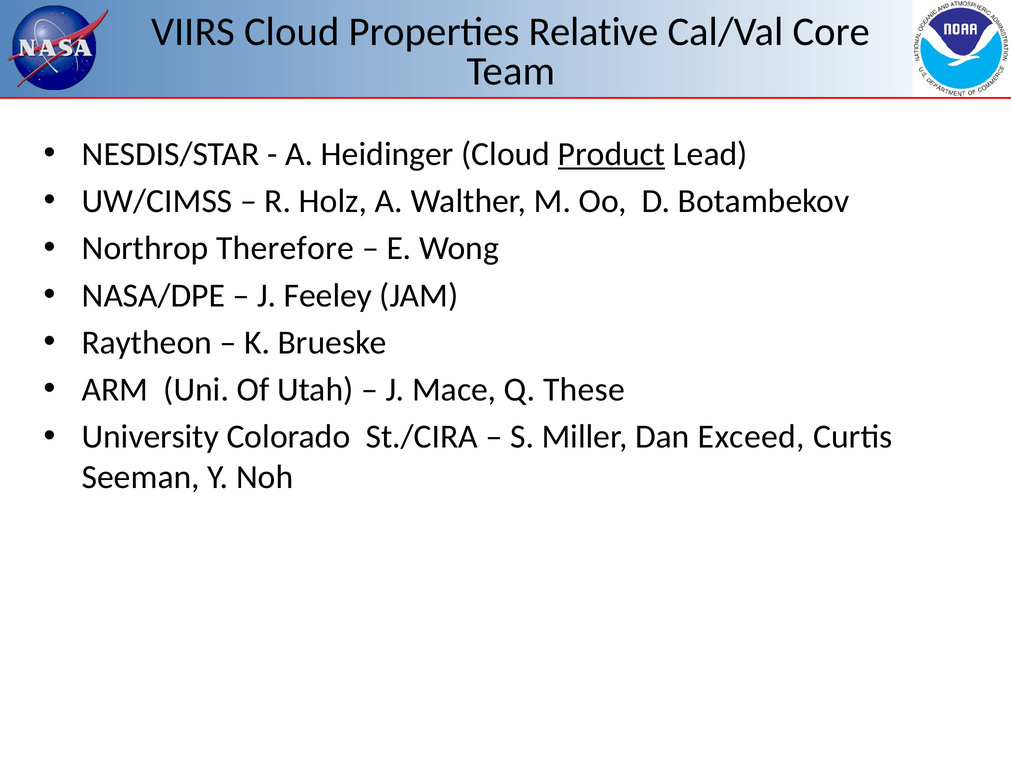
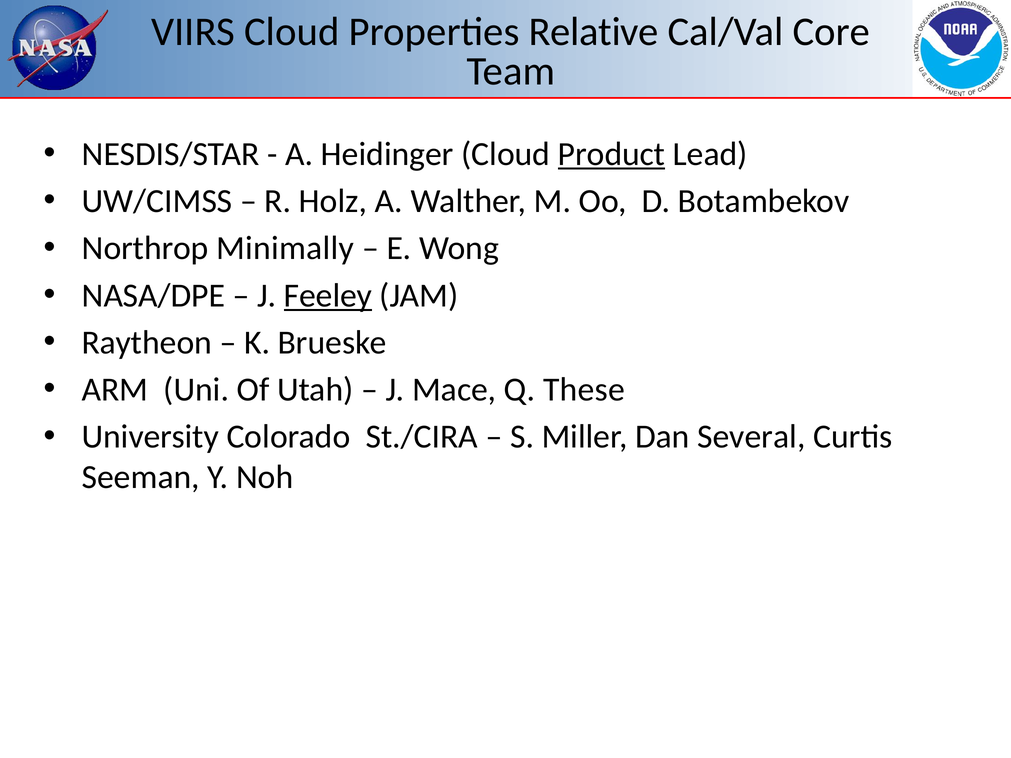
Therefore: Therefore -> Minimally (285, 248)
Feeley underline: none -> present (328, 296)
Exceed: Exceed -> Several (751, 437)
